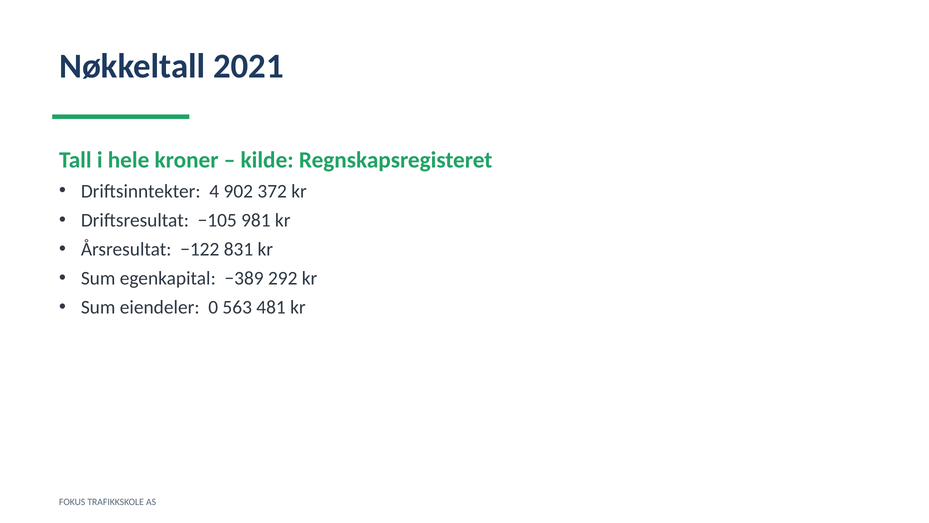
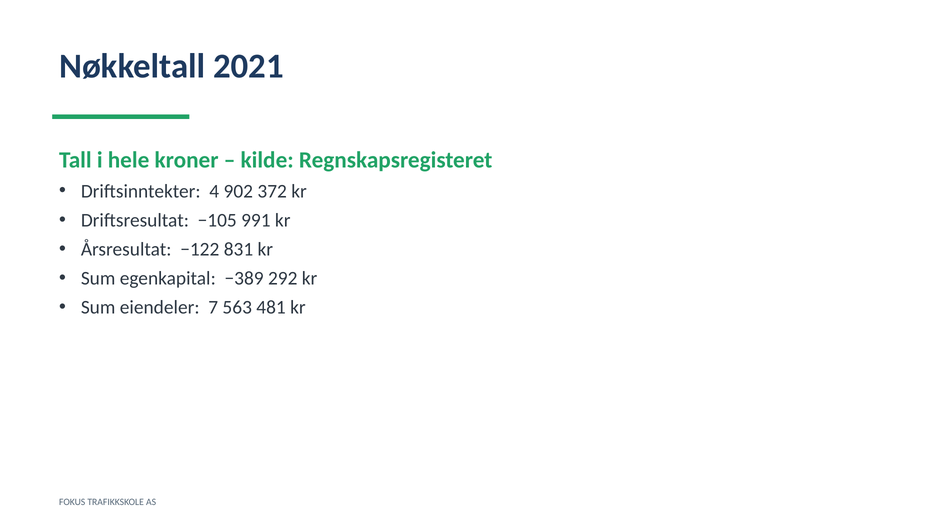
981: 981 -> 991 (256, 220)
0: 0 -> 7 (213, 307)
